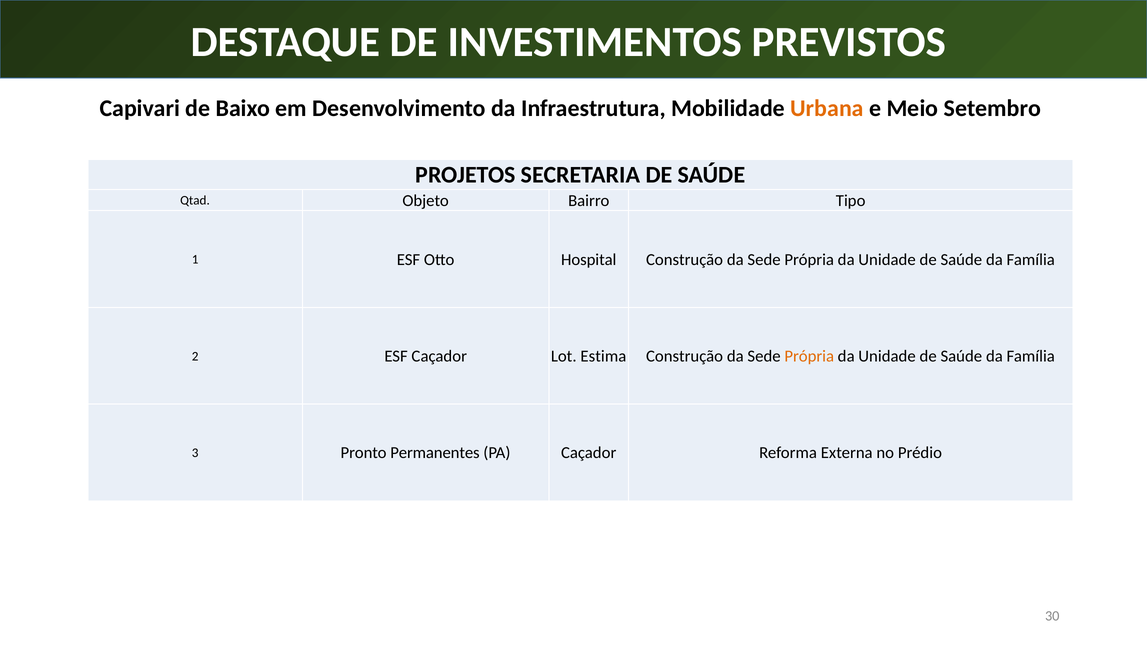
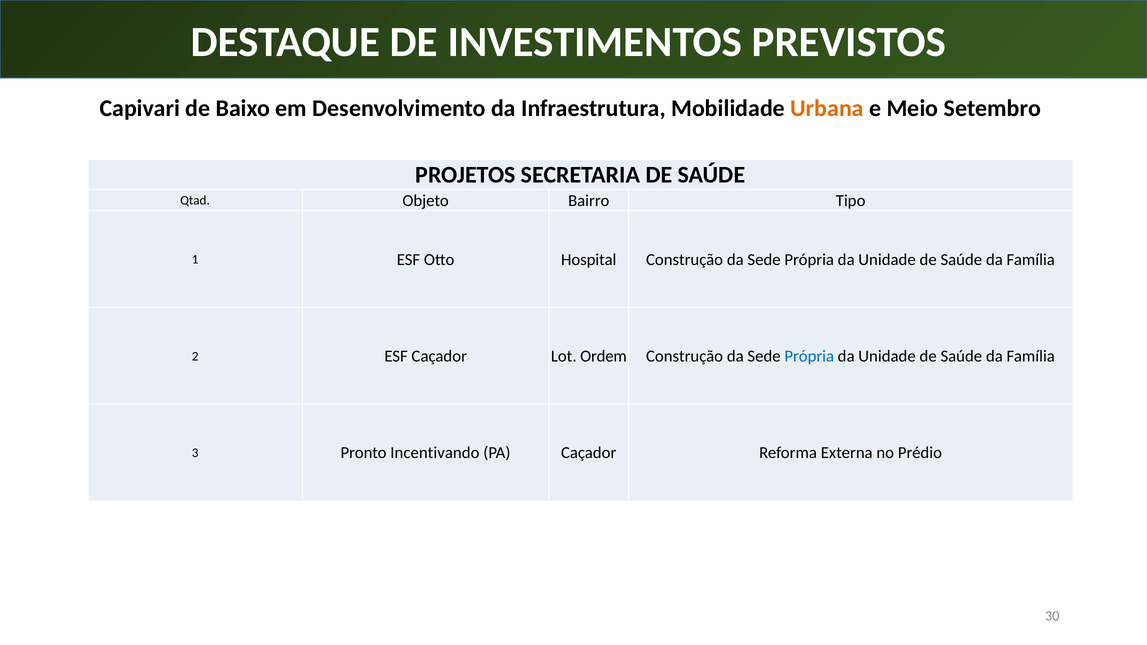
Estima: Estima -> Ordem (604, 356)
Própria colour: orange -> blue (809, 356)
Permanentes: Permanentes -> Incentivando (435, 453)
